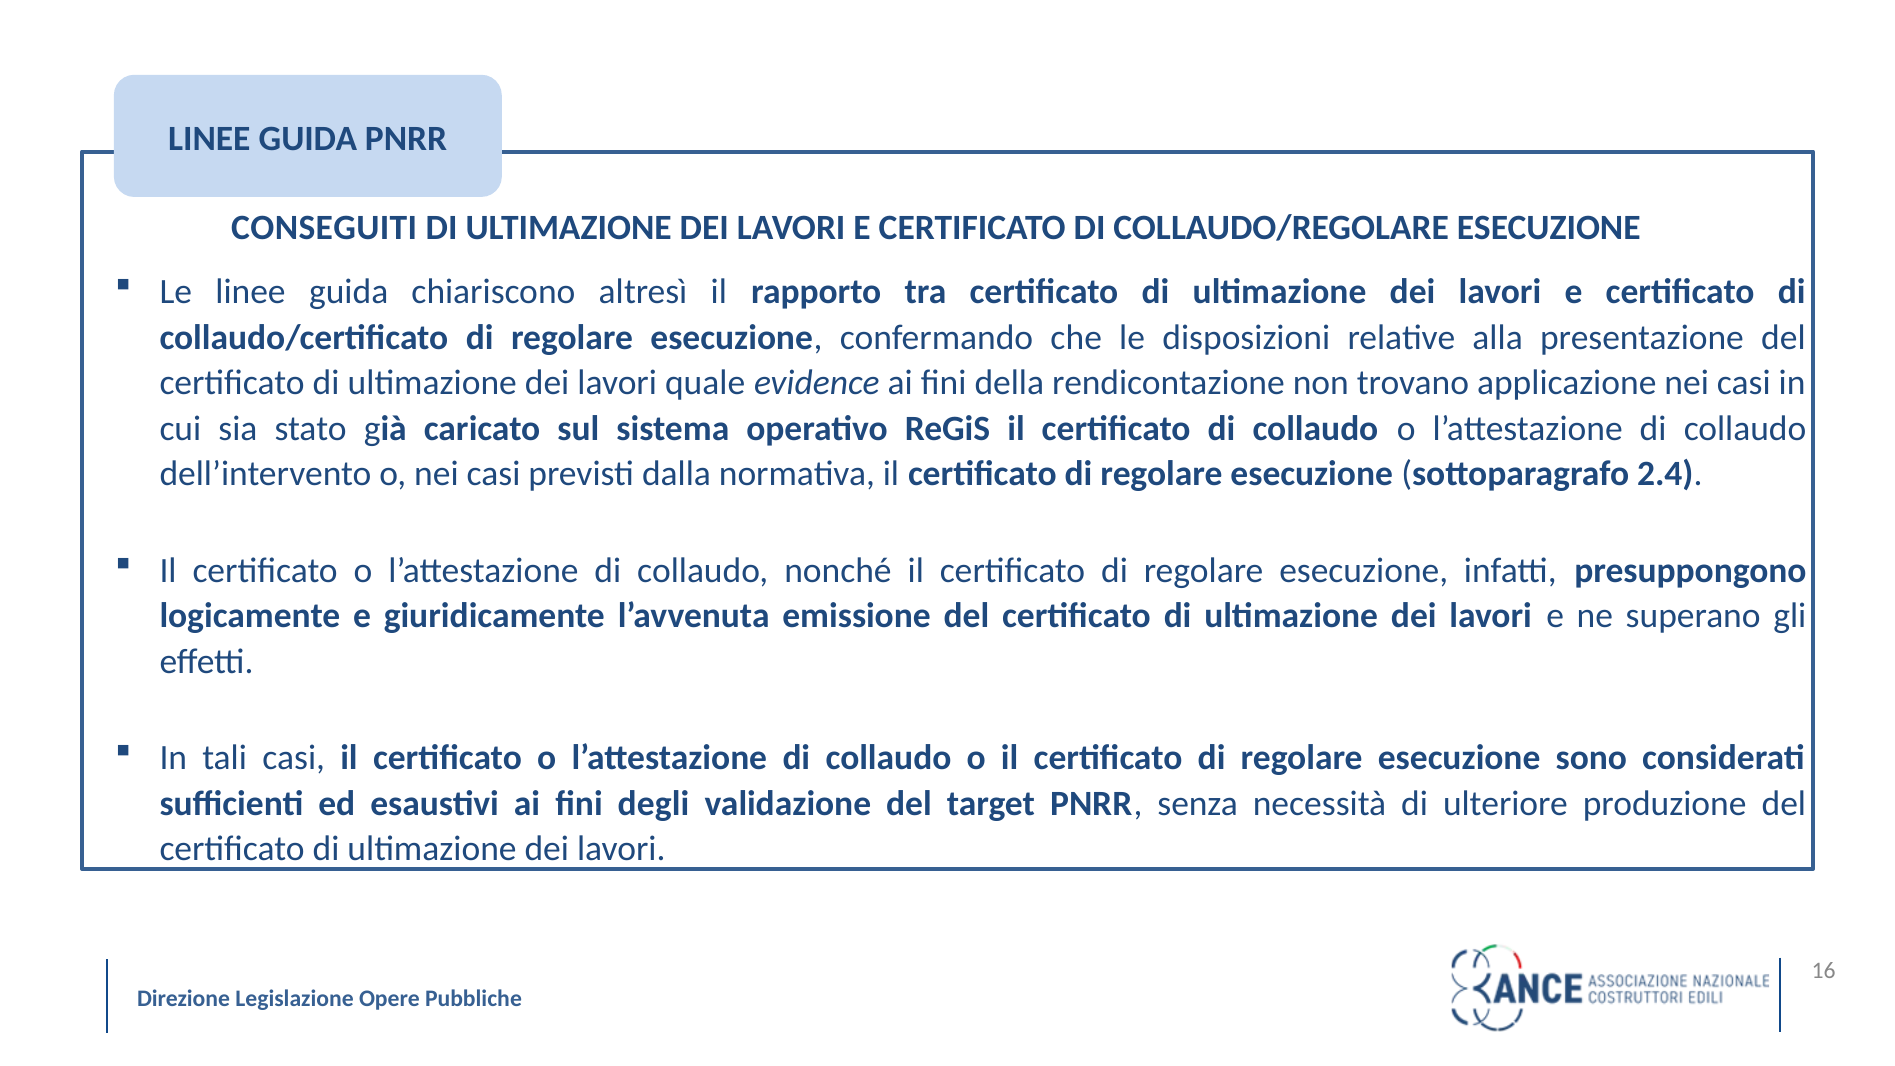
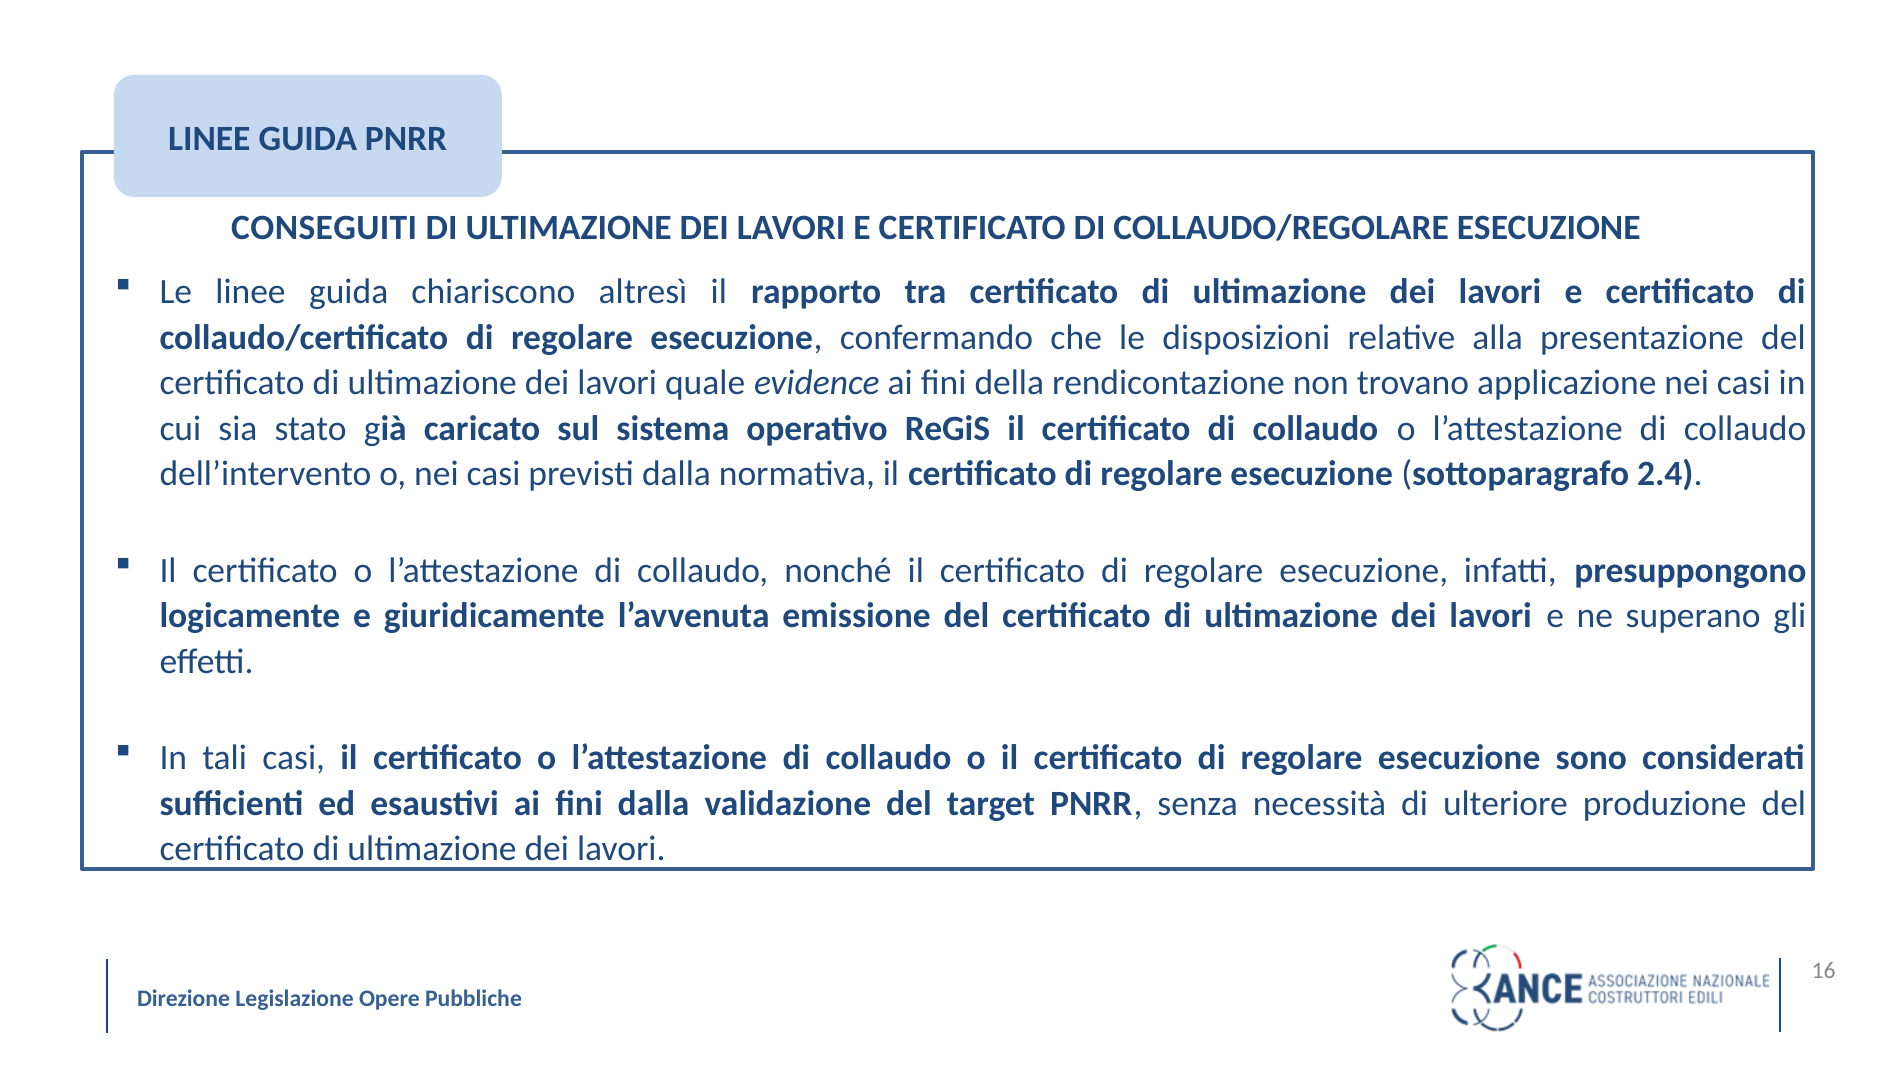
fini degli: degli -> dalla (654, 804)
